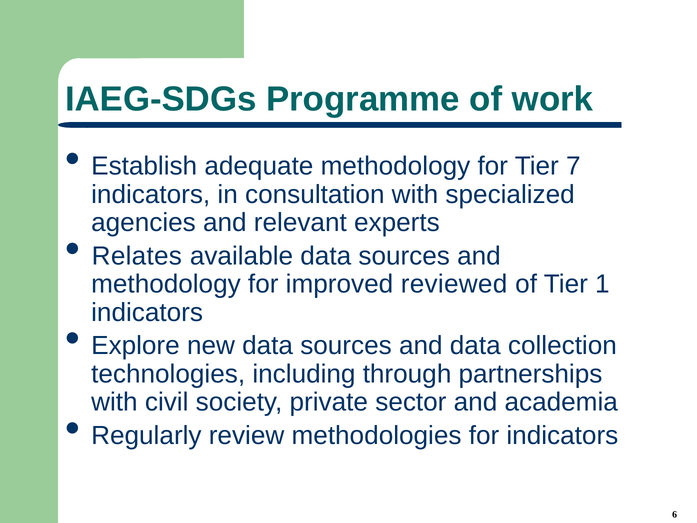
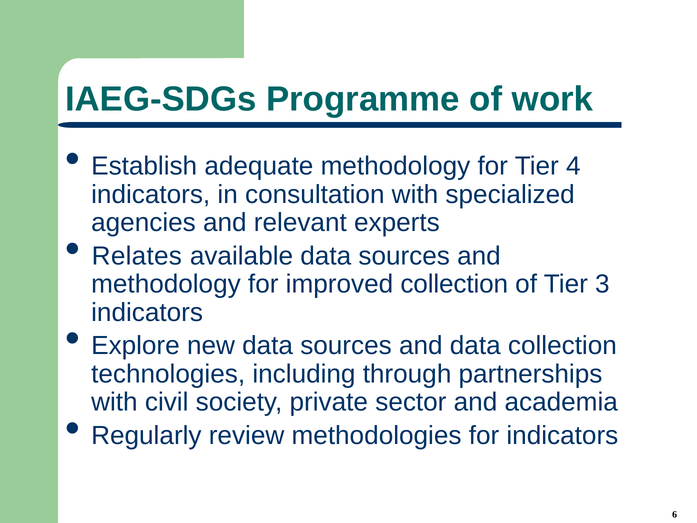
7: 7 -> 4 (573, 166)
improved reviewed: reviewed -> collection (454, 284)
1: 1 -> 3 (602, 284)
